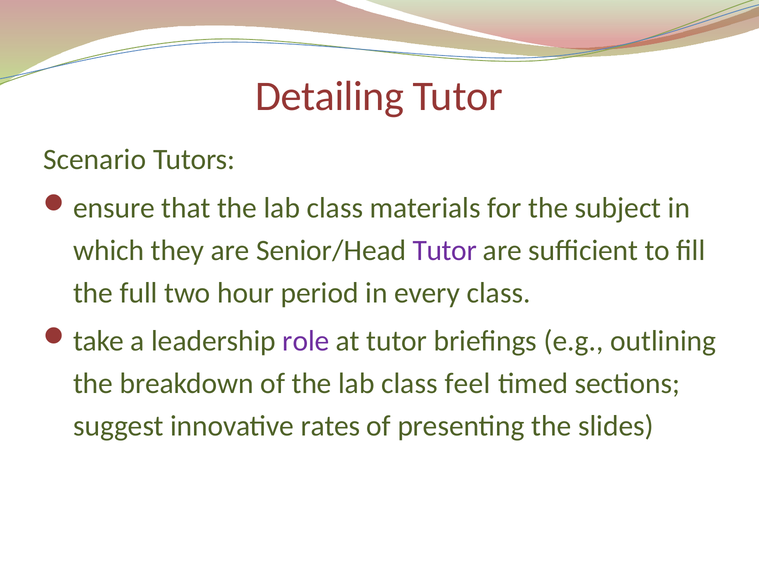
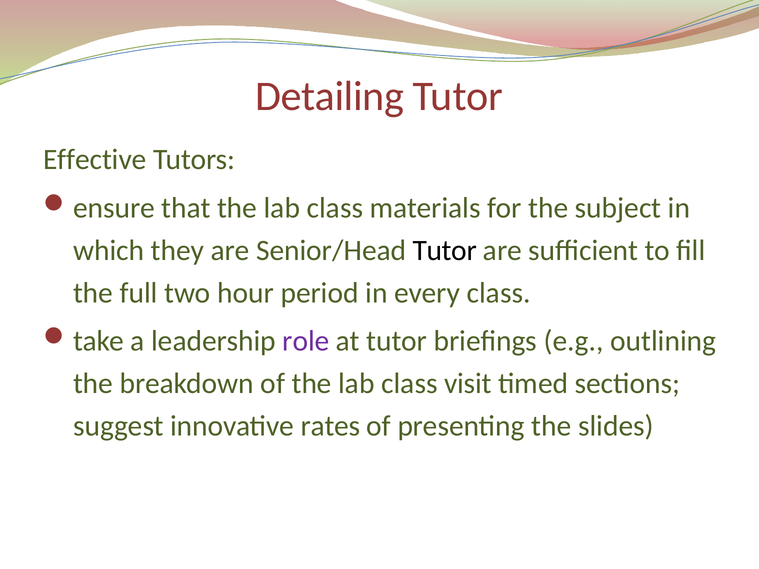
Scenario: Scenario -> Effective (95, 160)
Tutor colour: purple -> black (445, 250)
feel: feel -> visit (468, 384)
